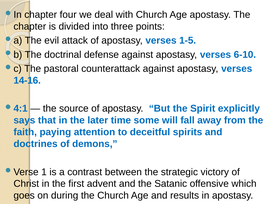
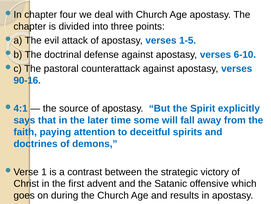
14-16: 14-16 -> 90-16 (27, 80)
